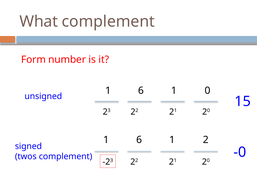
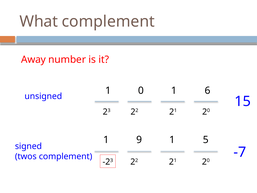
Form: Form -> Away (34, 60)
6: 6 -> 0 (141, 90)
0: 0 -> 6 (208, 90)
6: 6 -> 9 (139, 140)
2: 2 -> 5 (206, 140)
-0: -0 -> -7 (240, 152)
